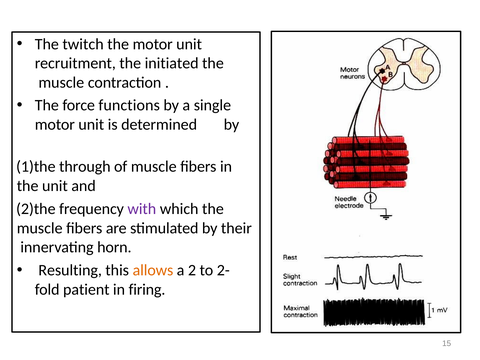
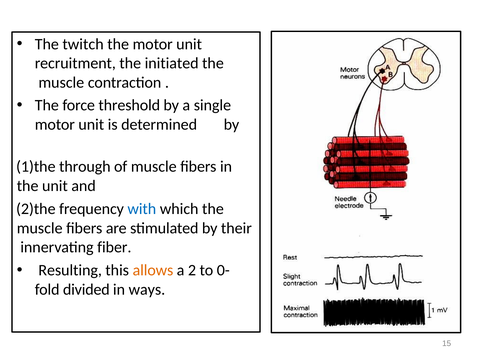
functions: functions -> threshold (129, 105)
with colour: purple -> blue (142, 209)
horn: horn -> fiber (114, 247)
2-: 2- -> 0- (223, 270)
patient: patient -> divided (86, 290)
firing: firing -> ways (147, 290)
